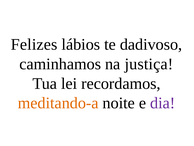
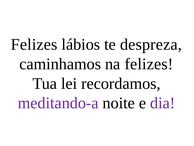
dadivoso: dadivoso -> despreza (151, 44)
na justiça: justiça -> felizes (149, 64)
meditando-a colour: orange -> purple (58, 103)
